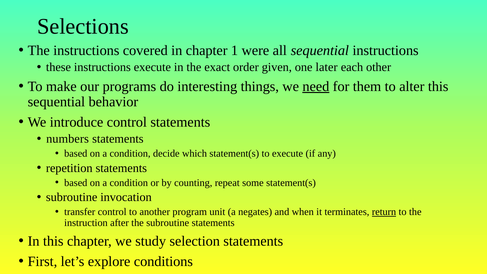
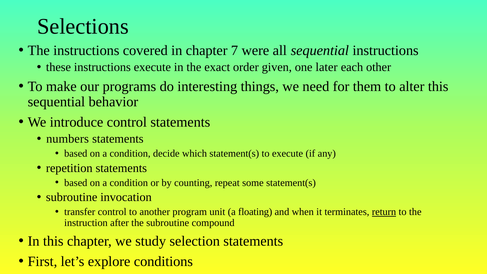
1: 1 -> 7 (235, 50)
need underline: present -> none (316, 86)
negates: negates -> floating (255, 212)
subroutine statements: statements -> compound (213, 223)
